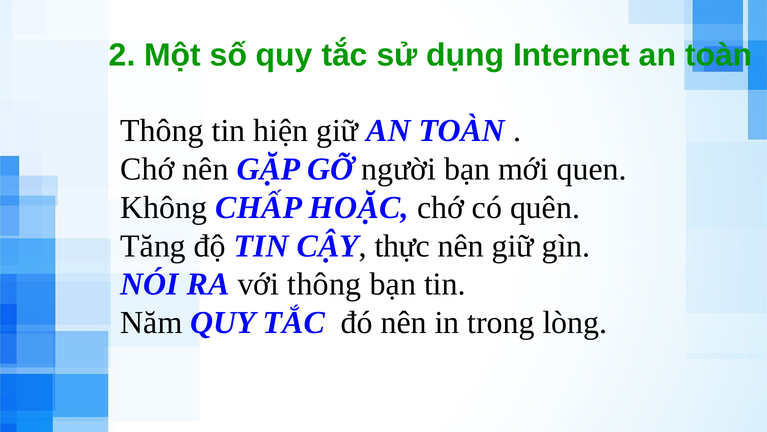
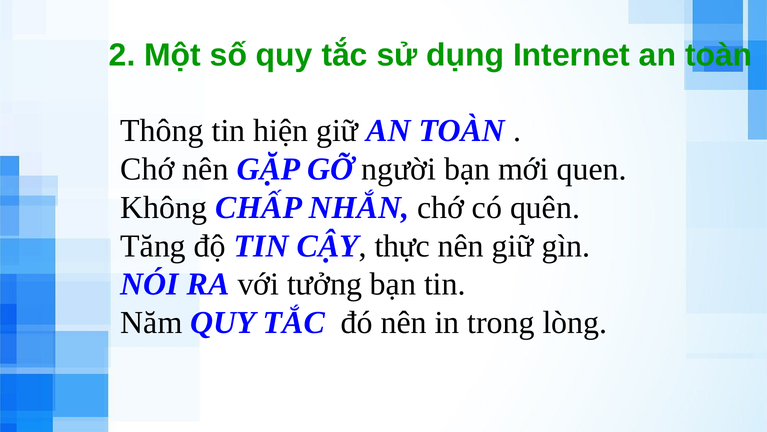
HOẶC: HOẶC -> NHẮN (359, 207)
với thông: thông -> tưởng (325, 284)
